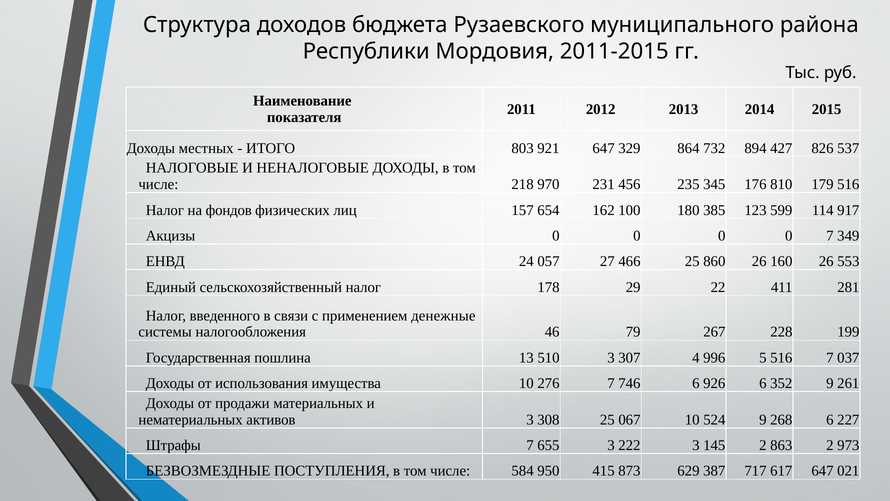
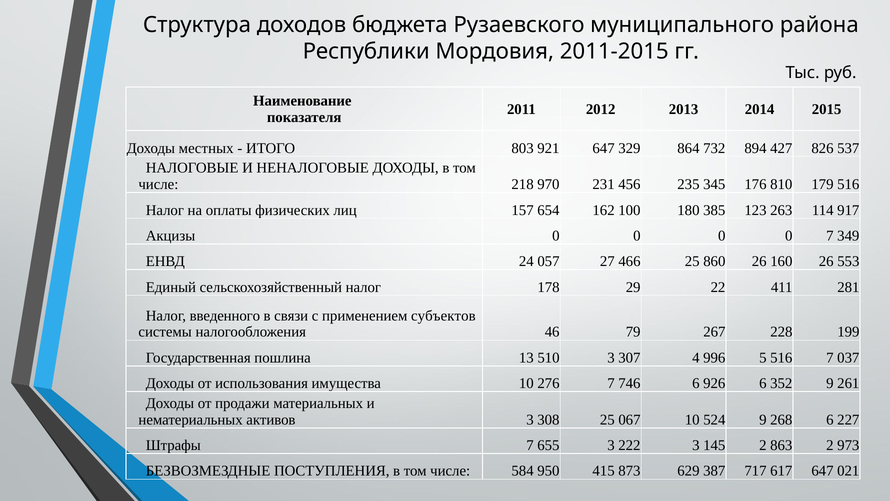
фондов: фондов -> оплаты (229, 210)
599: 599 -> 263 (781, 210)
денежные: денежные -> субъектов (443, 315)
